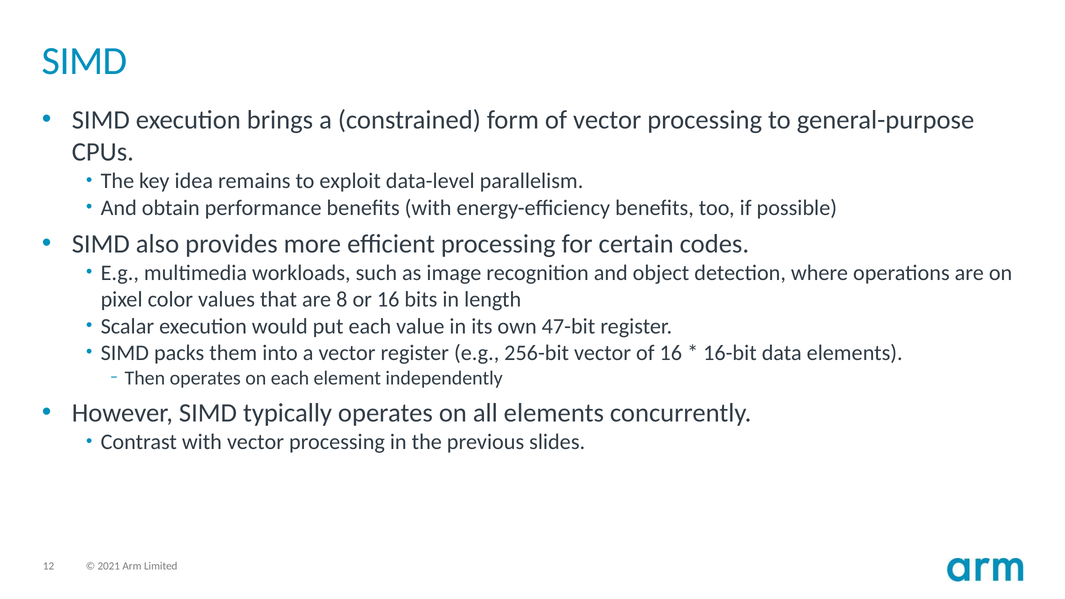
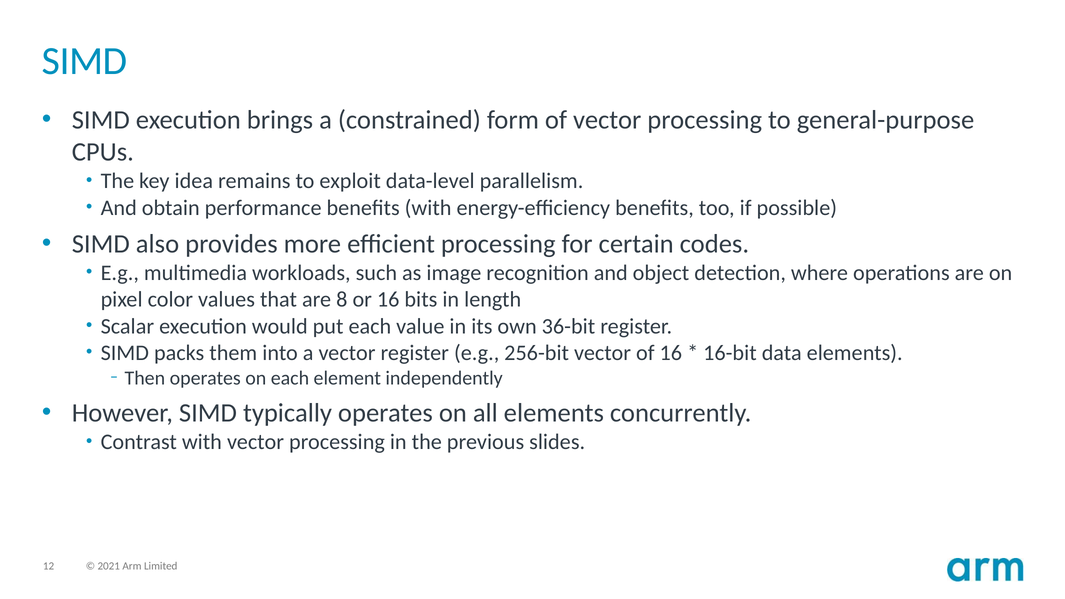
47-bit: 47-bit -> 36-bit (568, 326)
